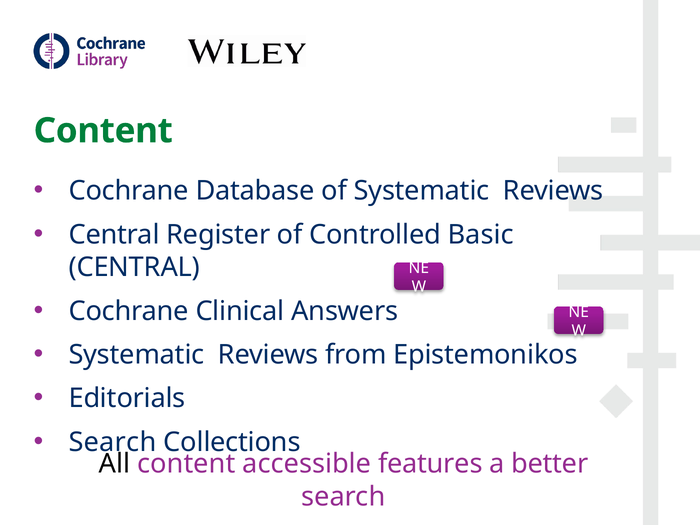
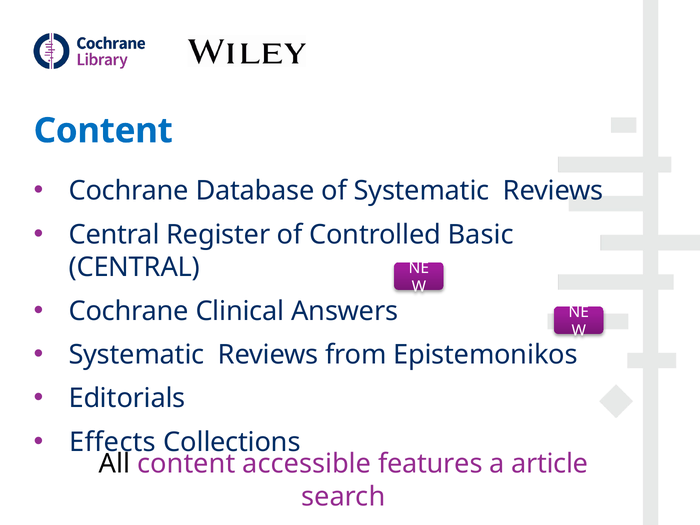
Content colour: green -> blue (103, 131)
Search: Search -> Effects (113, 442)
better: better -> article (550, 464)
